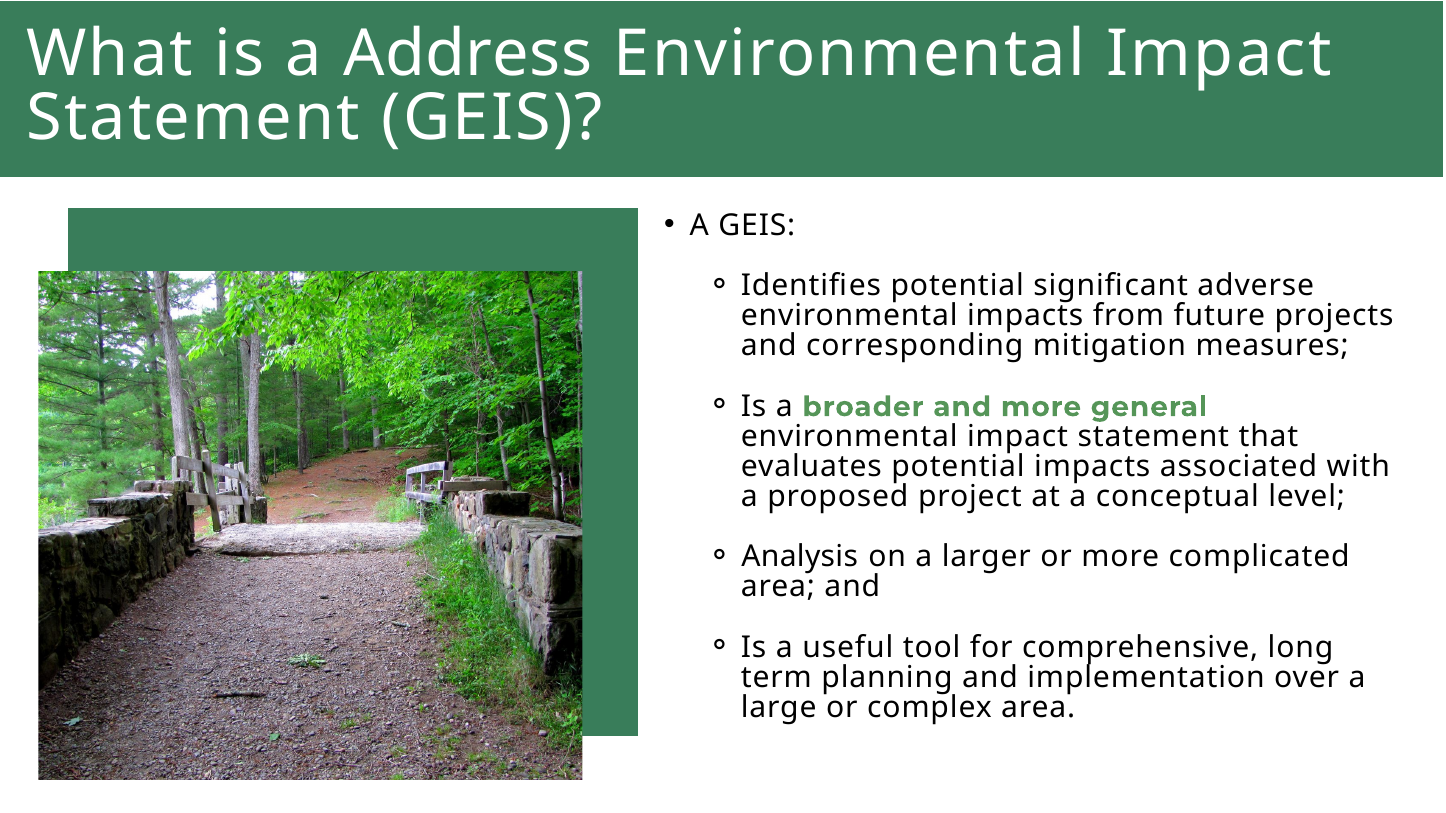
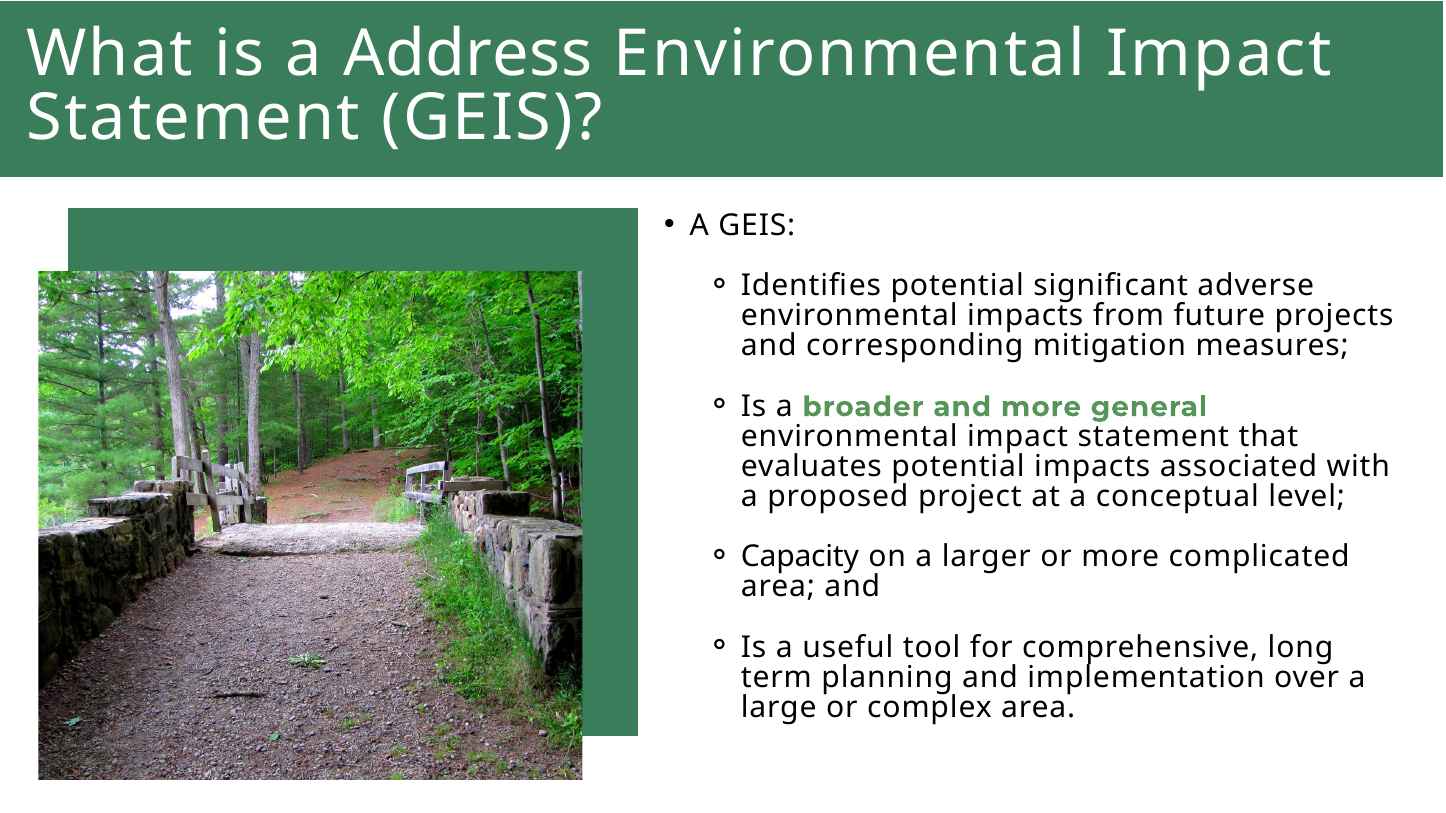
Analysis: Analysis -> Capacity (800, 557)
